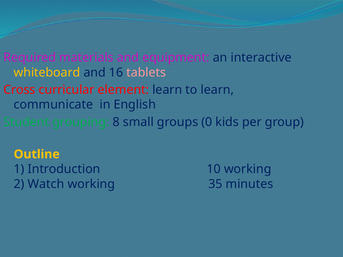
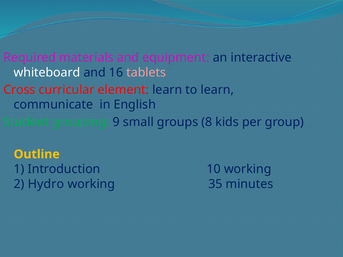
whiteboard colour: yellow -> white (47, 72)
8: 8 -> 9 (116, 122)
0: 0 -> 8 (207, 122)
Watch: Watch -> Hydro (46, 184)
